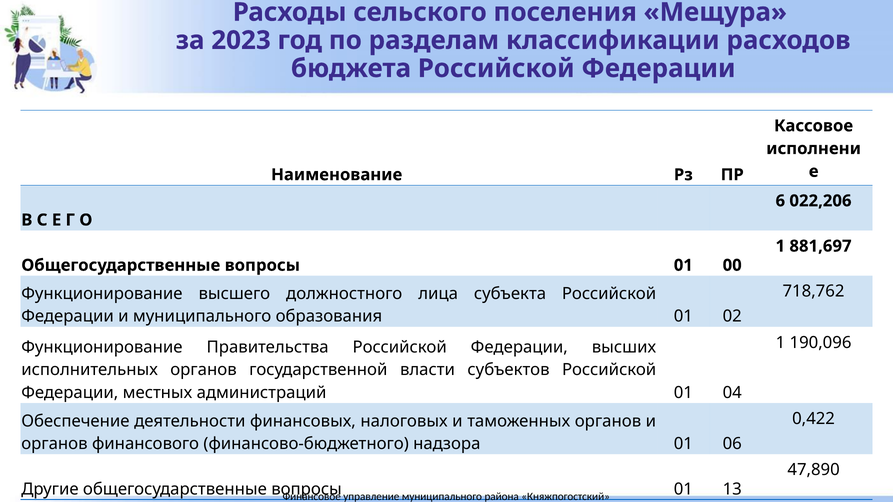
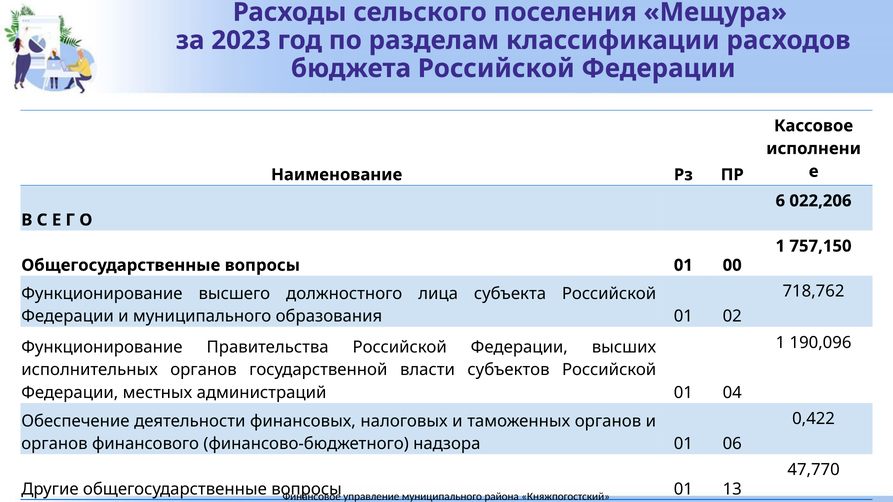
881,697: 881,697 -> 757,150 (820, 246)
47,890: 47,890 -> 47,770 (814, 470)
